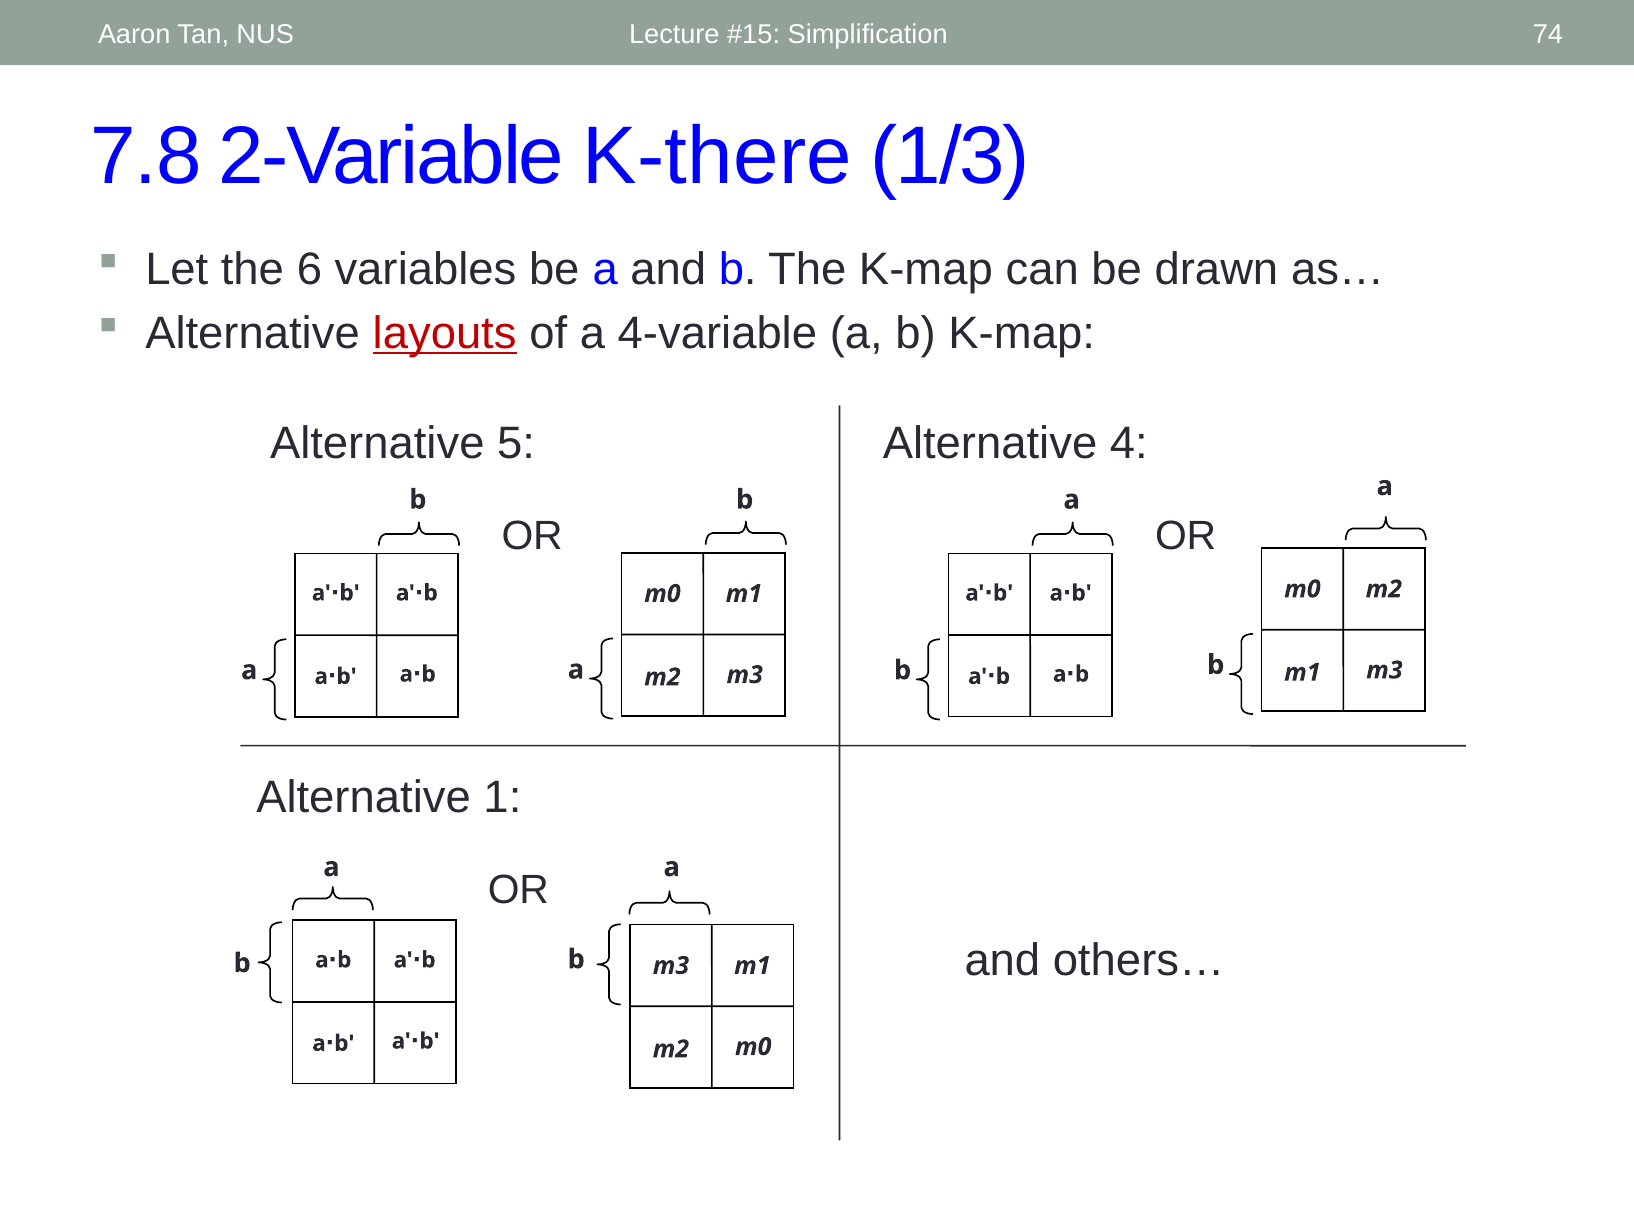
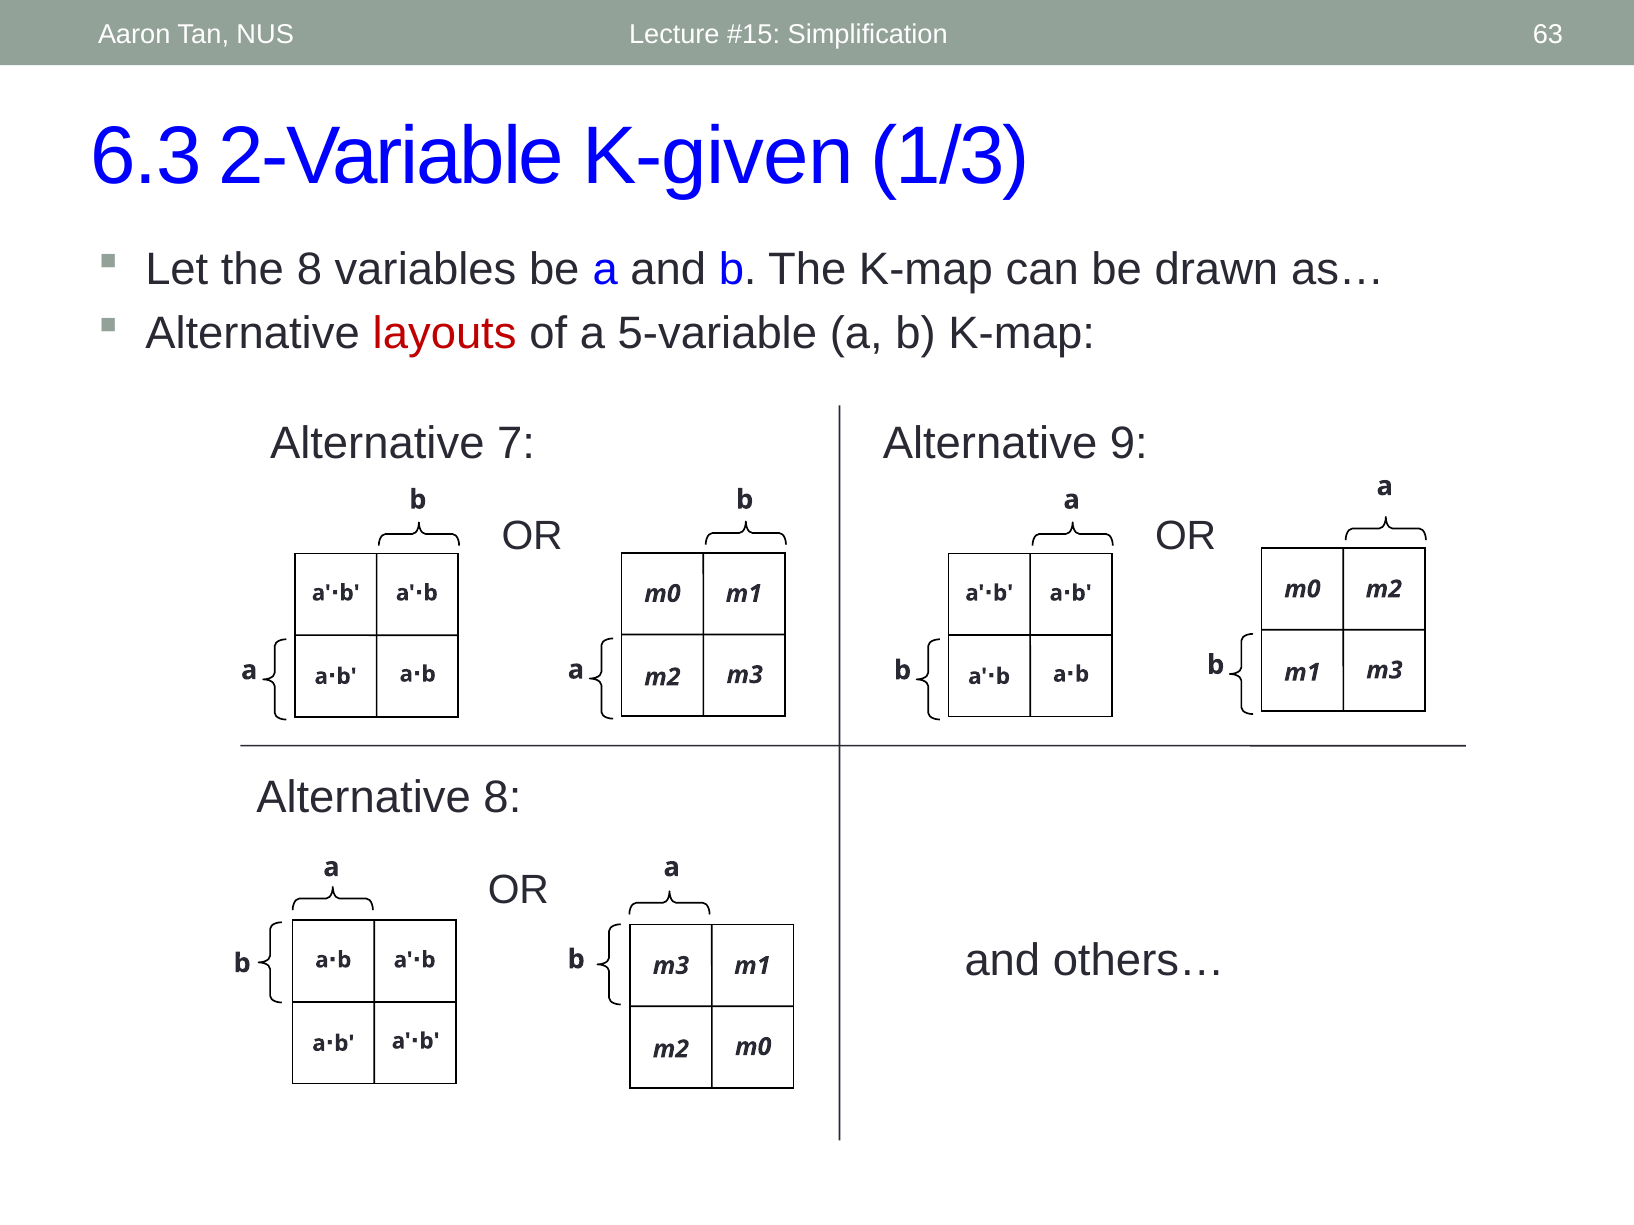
74: 74 -> 63 (1548, 35)
7.8: 7.8 -> 6.3 (146, 157)
K-there: K-there -> K-given (718, 157)
the 6: 6 -> 8 (309, 270)
layouts underline: present -> none (445, 334)
4-variable: 4-variable -> 5-variable (717, 334)
5: 5 -> 7 (516, 444)
4: 4 -> 9 (1129, 444)
Alternative 1: 1 -> 8 (502, 798)
